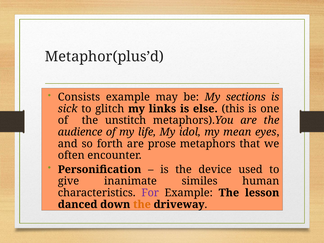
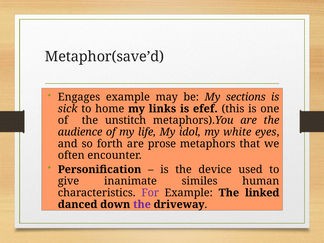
Metaphor(plus’d: Metaphor(plus’d -> Metaphor(save’d (105, 57)
Consists: Consists -> Engages (79, 97)
glitch: glitch -> home (110, 109)
else: else -> efef (205, 109)
mean: mean -> white (237, 132)
lesson: lesson -> linked (262, 193)
the colour: orange -> purple (142, 204)
